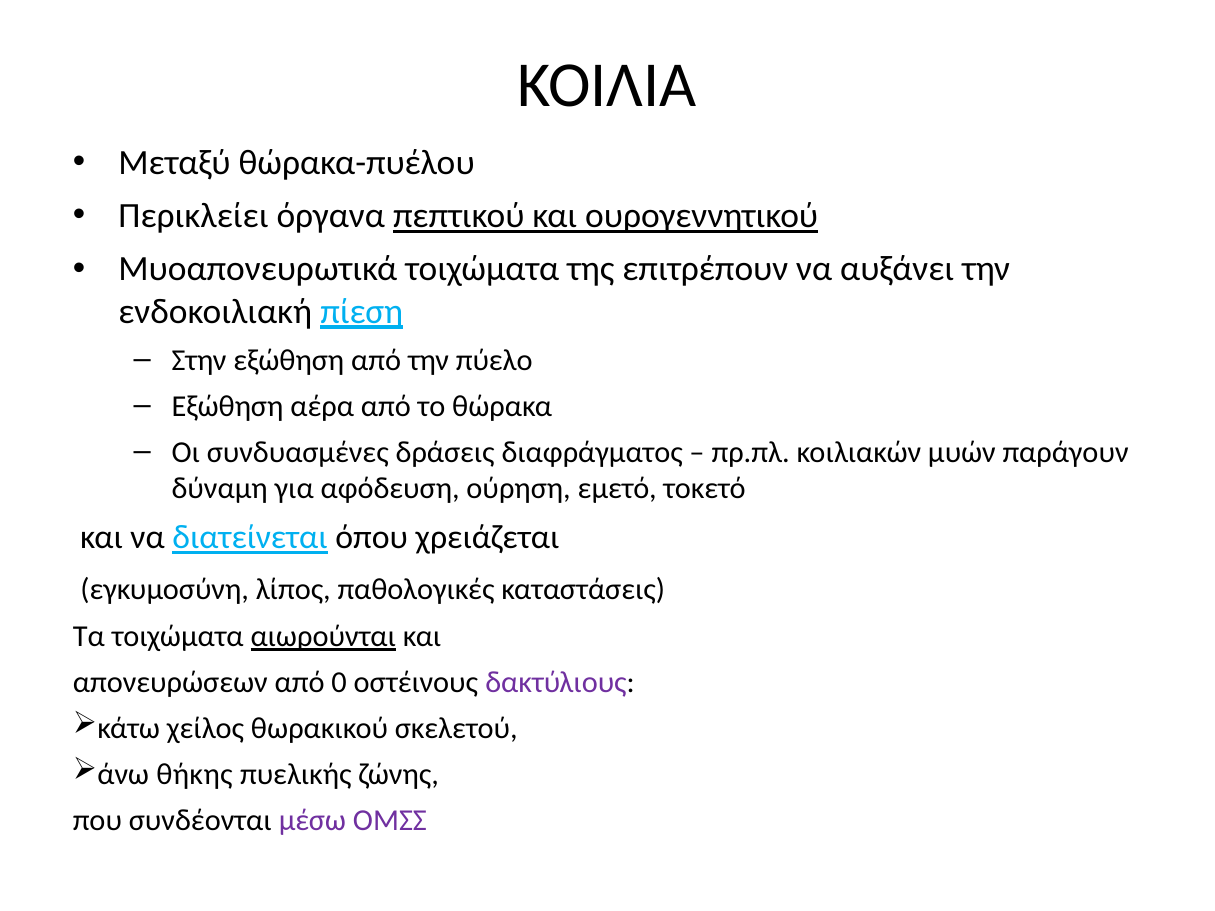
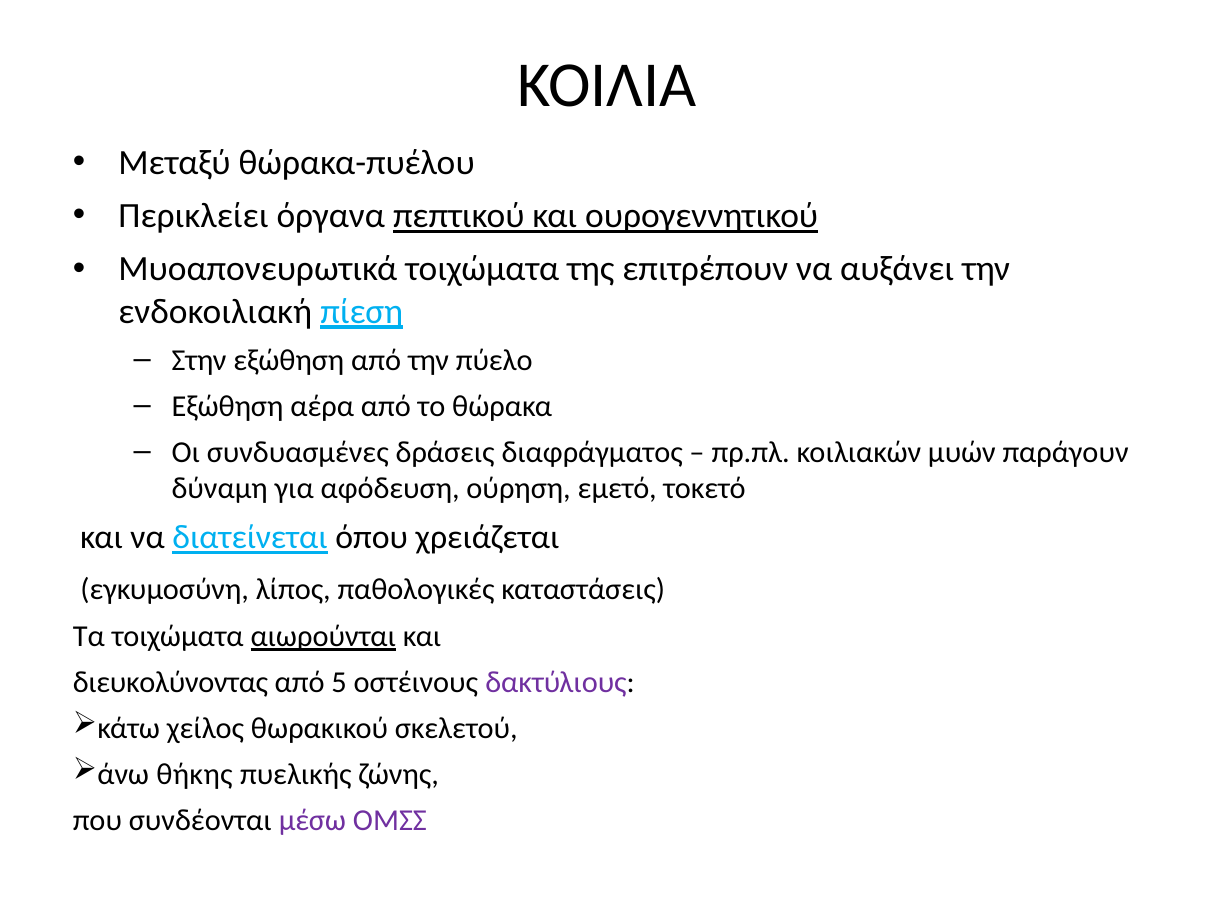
απονευρώσεων: απονευρώσεων -> διευκολύνοντας (170, 683)
0: 0 -> 5 (339, 683)
